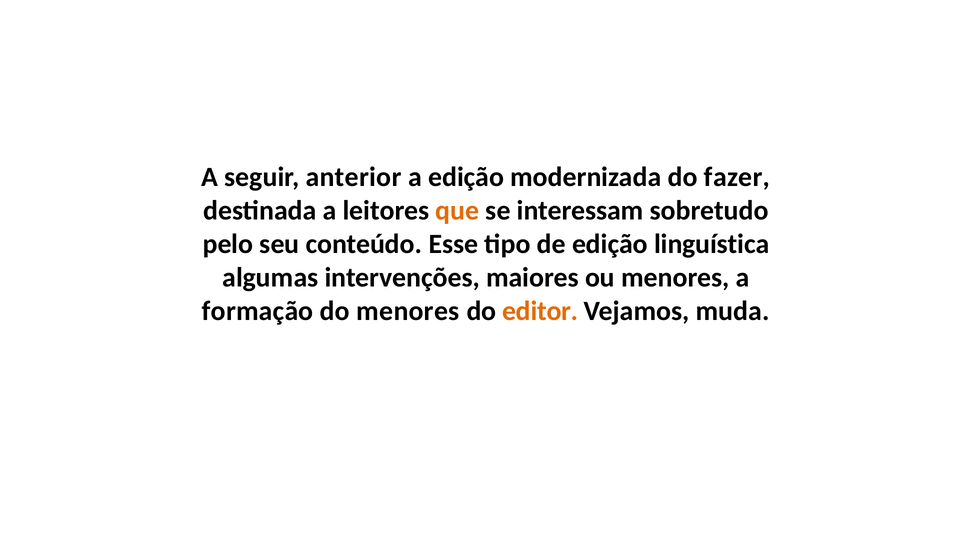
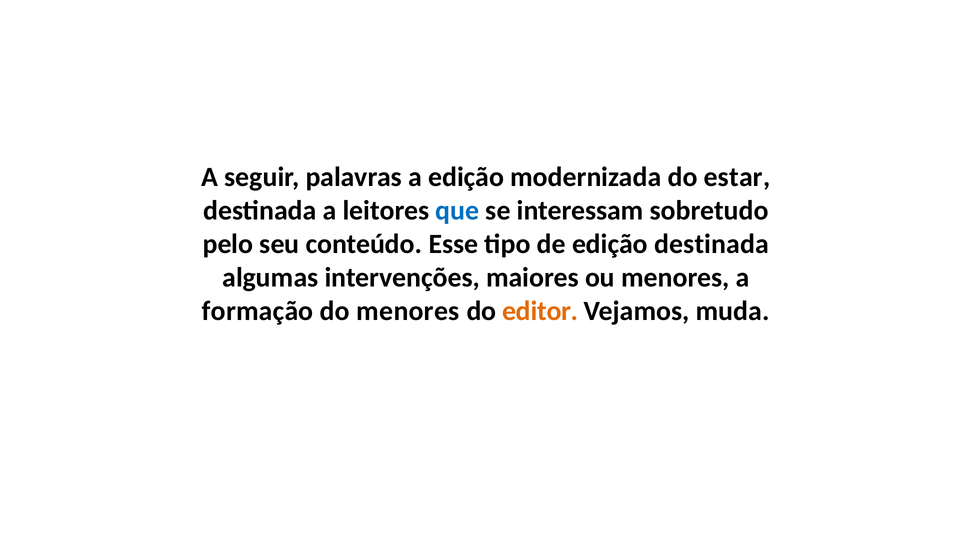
anterior: anterior -> palavras (354, 177)
fazer: fazer -> estar (737, 177)
que colour: orange -> blue (457, 211)
edição linguística: linguística -> destinada (712, 244)
